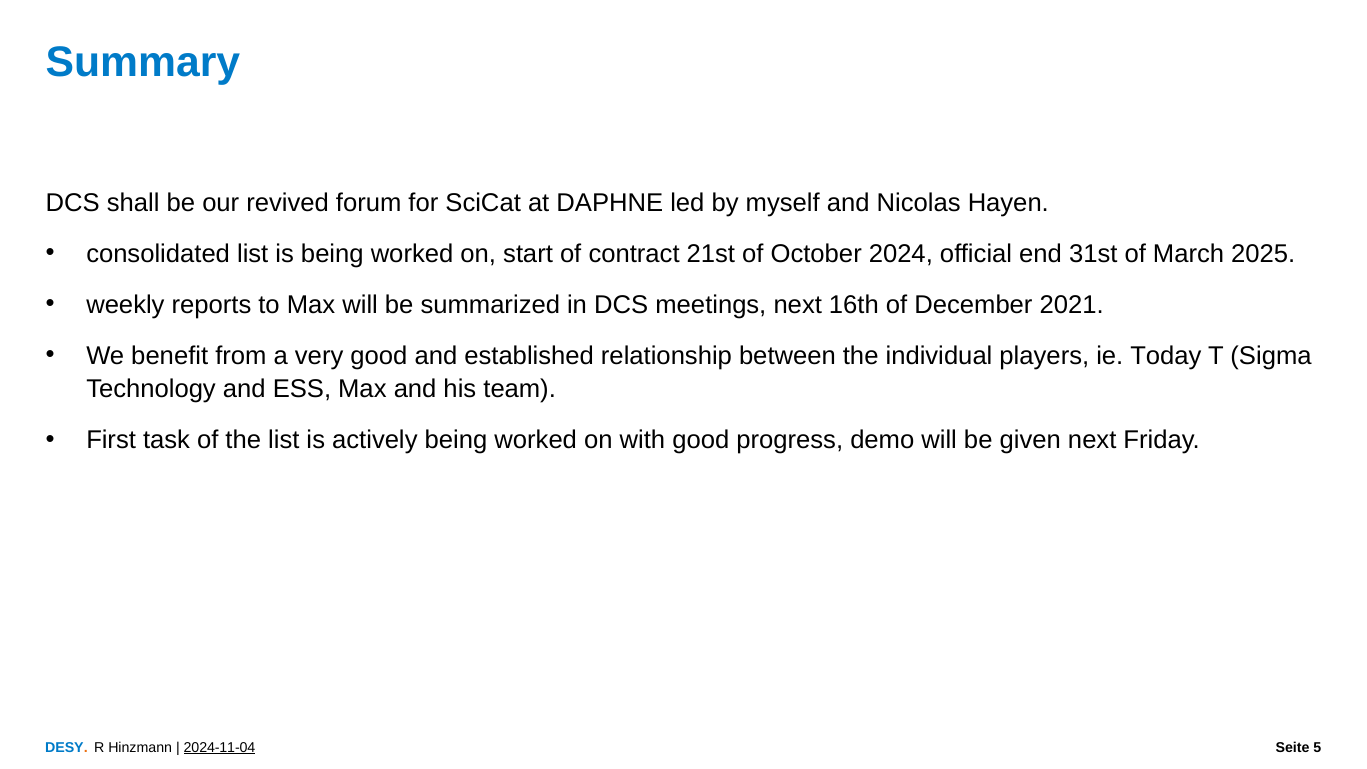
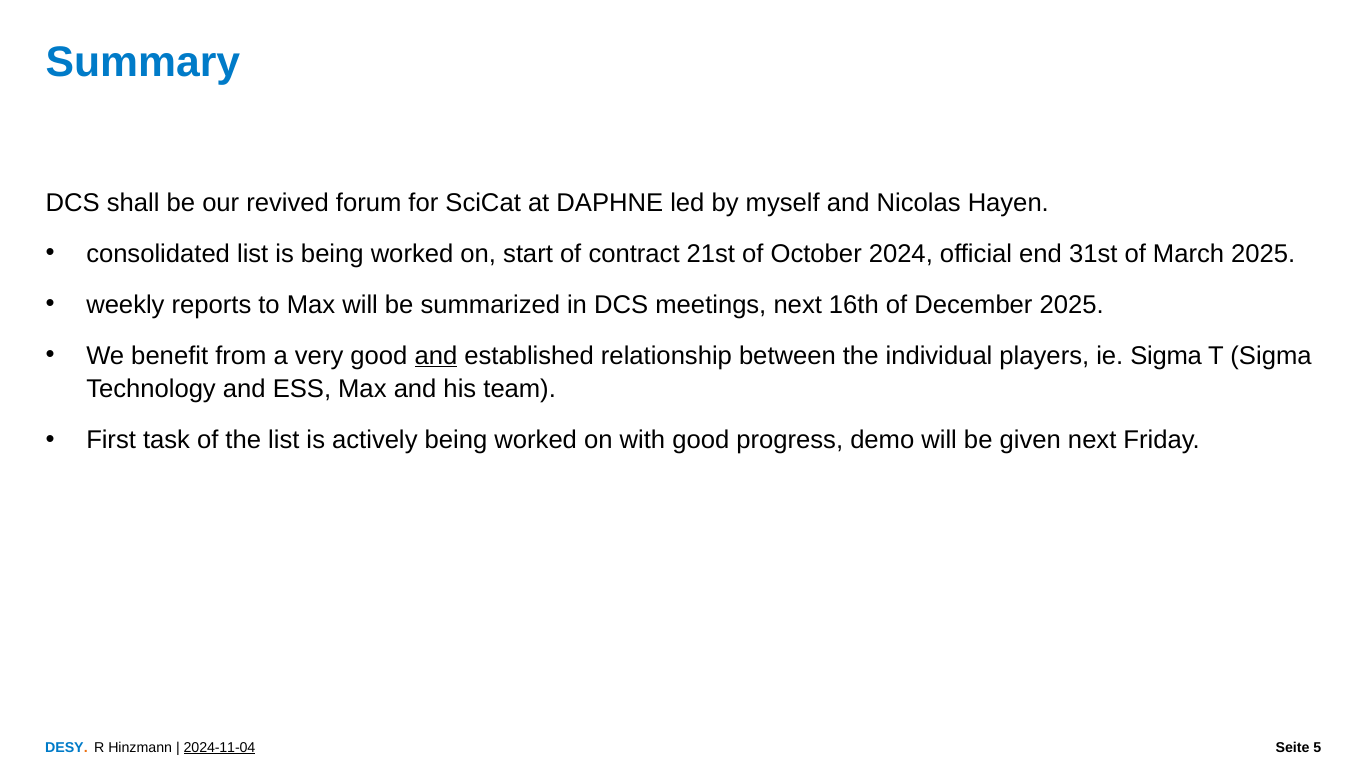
December 2021: 2021 -> 2025 (1072, 305)
and underline: none -> present (436, 356)
ie Today: Today -> Sigma (1166, 356)
